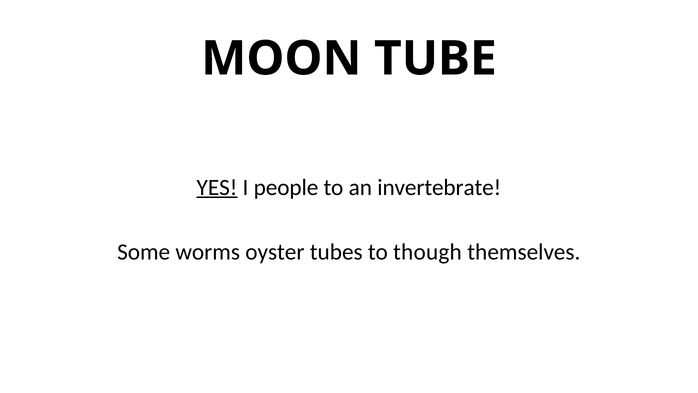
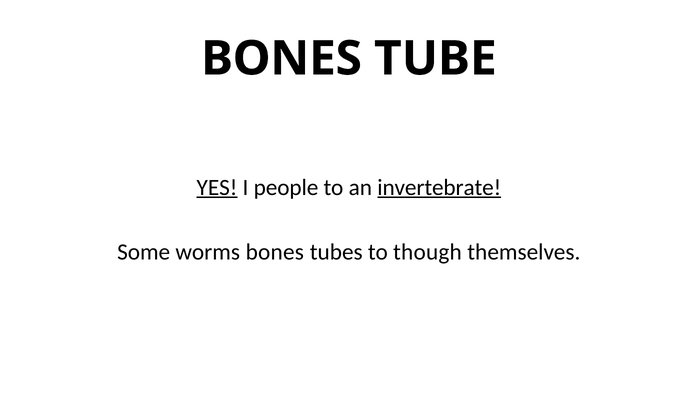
MOON: MOON -> BONES (282, 59)
invertebrate underline: none -> present (439, 187)
worms oyster: oyster -> bones (275, 252)
